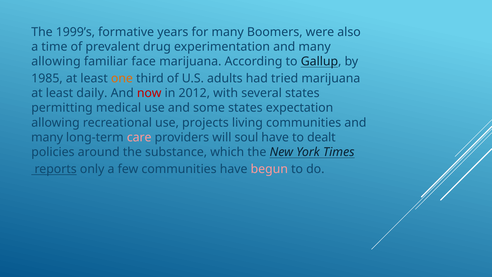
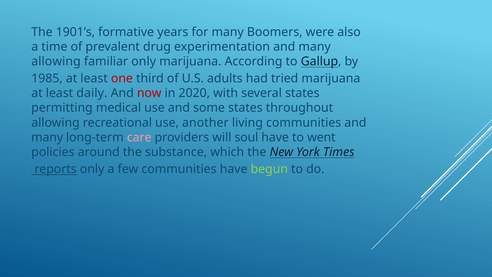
1999’s: 1999’s -> 1901’s (75, 32)
familiar face: face -> only (144, 62)
one colour: orange -> red (122, 78)
2012: 2012 -> 2020 (194, 93)
expectation: expectation -> throughout (299, 108)
projects: projects -> another (205, 123)
dealt: dealt -> went (321, 137)
begun colour: pink -> light green (269, 169)
